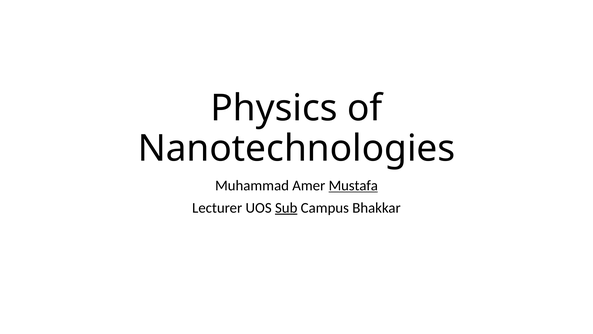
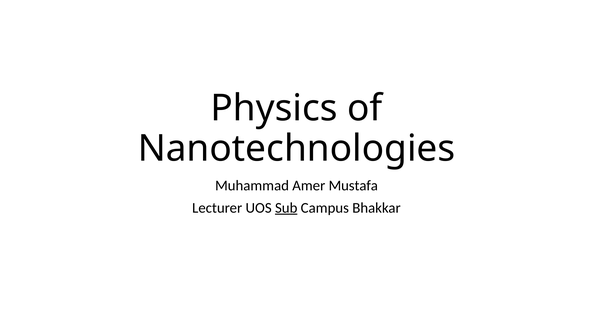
Mustafa underline: present -> none (353, 185)
